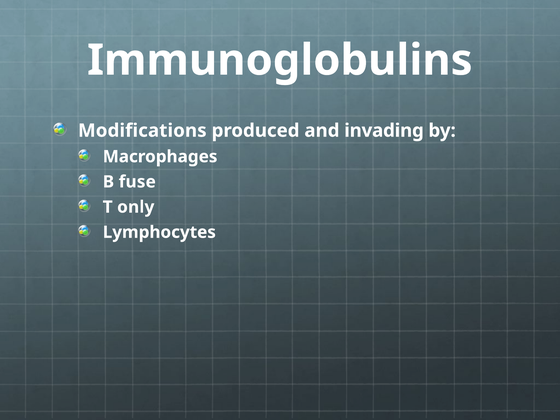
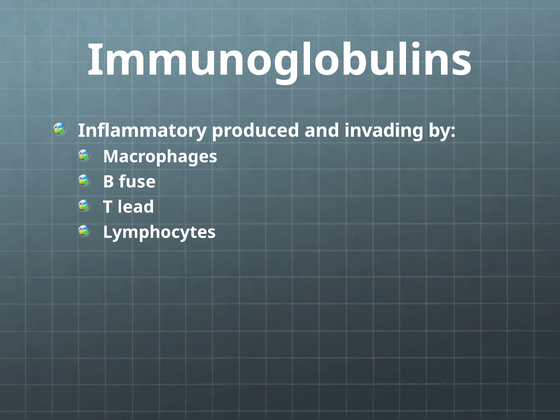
Modifications: Modifications -> Inflammatory (142, 131)
only: only -> lead (136, 207)
